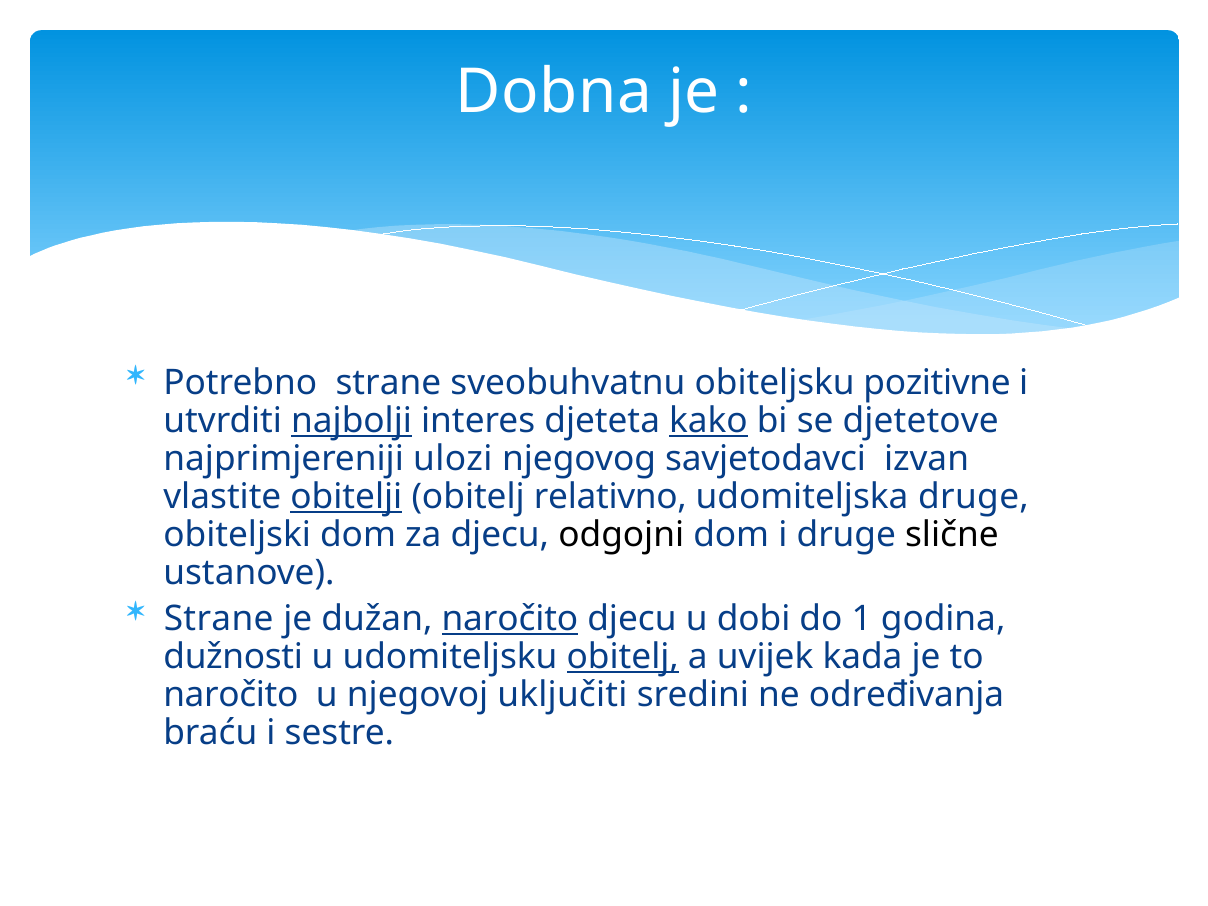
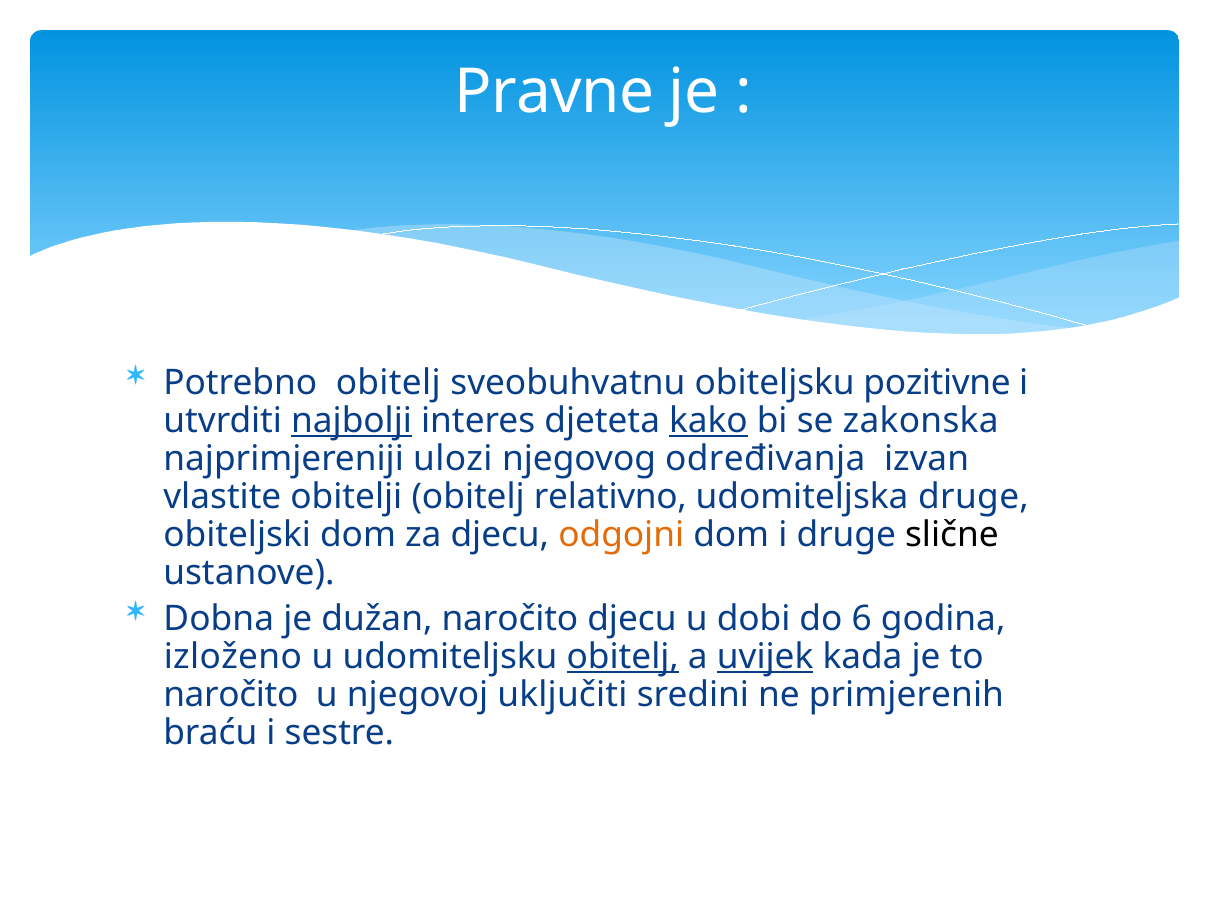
Dobna: Dobna -> Pravne (554, 92)
Potrebno strane: strane -> obitelj (388, 383)
djetetove: djetetove -> zakonska (921, 421)
savjetodavci: savjetodavci -> određivanja (765, 459)
obitelji underline: present -> none (346, 497)
odgojni colour: black -> orange (621, 535)
Strane: Strane -> Dobna (219, 619)
naročito underline: present -> none (510, 619)
1: 1 -> 6 (862, 619)
dužnosti: dužnosti -> izloženo (233, 657)
uvijek underline: none -> present (765, 657)
određivanja: određivanja -> primjerenih (906, 695)
